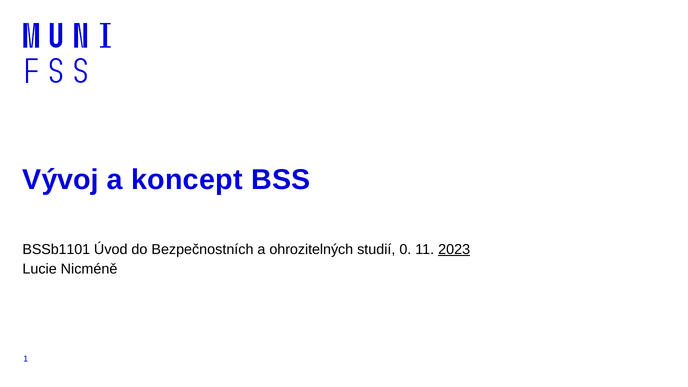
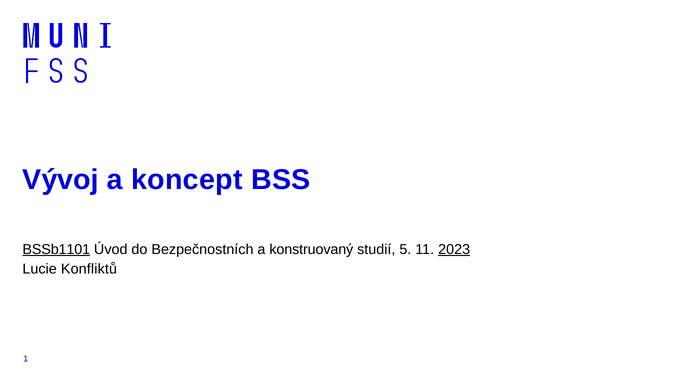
BSSb1101 underline: none -> present (56, 249)
ohrozitelných: ohrozitelných -> konstruovaný (311, 249)
0: 0 -> 5 (405, 249)
Nicméně: Nicméně -> Konfliktů (89, 269)
